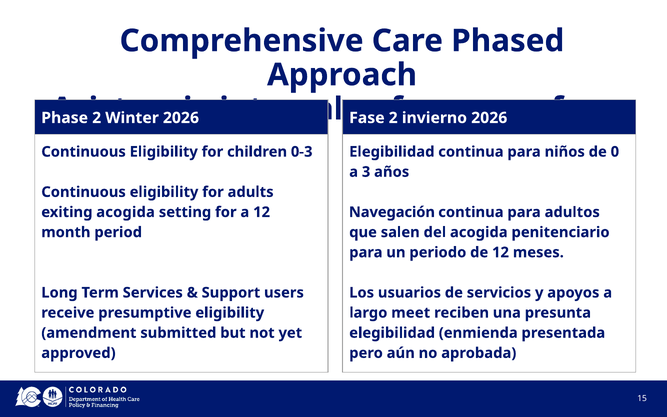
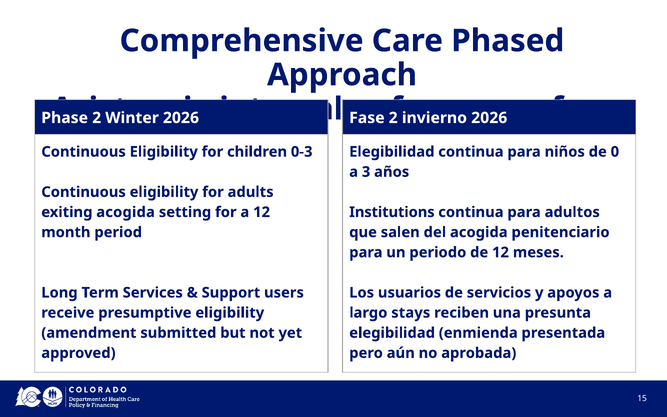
Navegación: Navegación -> Institutions (392, 212)
meet: meet -> stays (411, 313)
